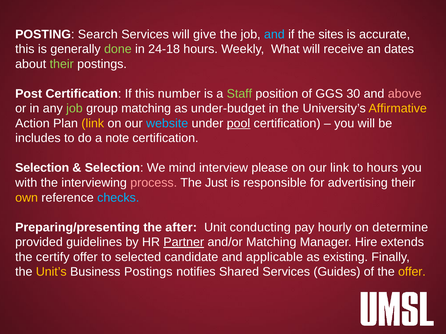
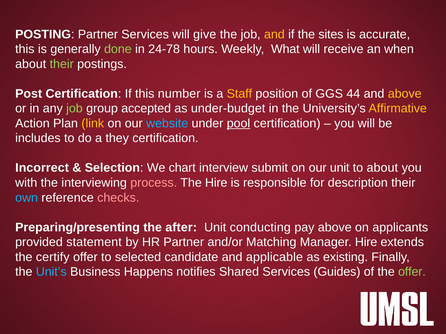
POSTING Search: Search -> Partner (98, 34)
and colour: light blue -> yellow (274, 34)
24-18: 24-18 -> 24-78 (164, 49)
dates: dates -> when (399, 49)
Staff colour: light green -> yellow (239, 94)
30: 30 -> 44 (353, 94)
above colour: pink -> yellow (405, 94)
group matching: matching -> accepted (146, 109)
note: note -> they (117, 138)
Selection: Selection -> Incorrect (42, 168)
mind: mind -> chart (182, 168)
please: please -> submit (270, 168)
our link: link -> unit (340, 168)
to hours: hours -> about (382, 168)
The Just: Just -> Hire (216, 183)
advertising: advertising -> description (358, 183)
own colour: yellow -> light blue (27, 198)
checks colour: light blue -> pink (118, 198)
pay hourly: hourly -> above (335, 228)
determine: determine -> applicants (400, 228)
guidelines: guidelines -> statement (94, 243)
Partner underline: present -> none (184, 243)
Unit’s colour: yellow -> light blue (51, 272)
Business Postings: Postings -> Happens (148, 272)
offer colour: yellow -> light green (412, 272)
